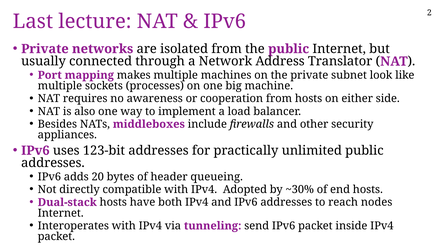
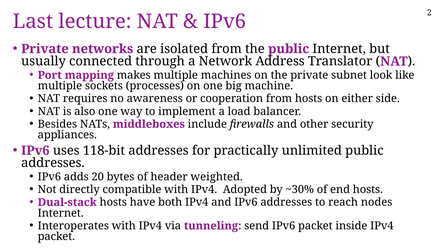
123-bit: 123-bit -> 118-bit (104, 151)
queueing: queueing -> weighted (217, 177)
